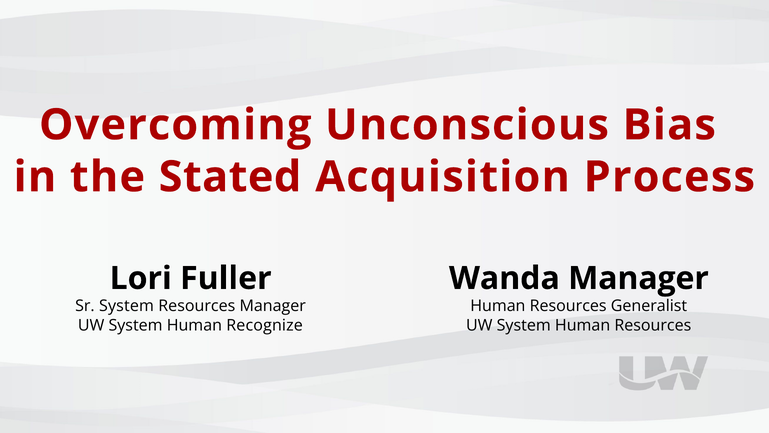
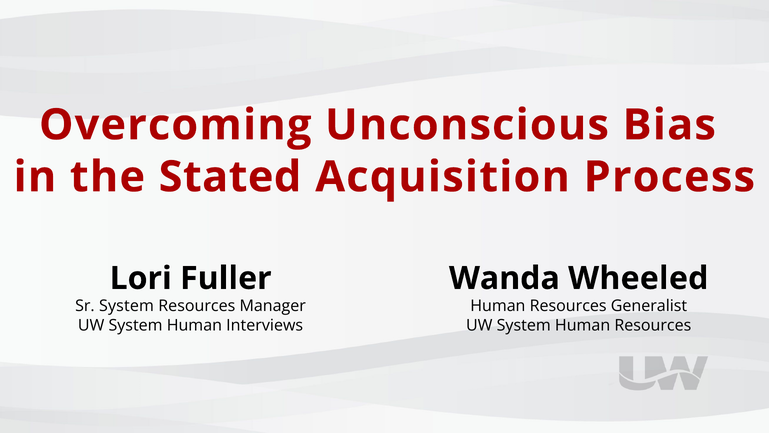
Wanda Manager: Manager -> Wheeled (638, 278)
Recognize: Recognize -> Interviews (265, 325)
